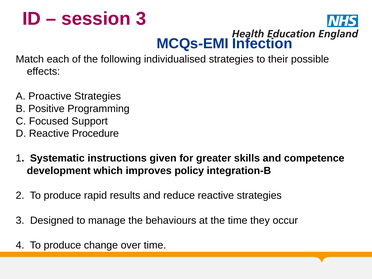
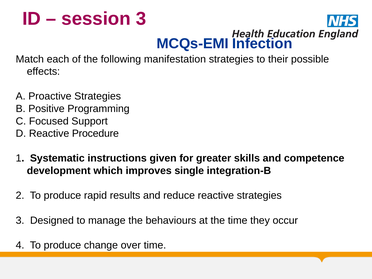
individualised: individualised -> manifestation (175, 59)
policy: policy -> single (189, 171)
